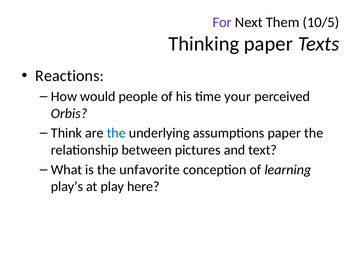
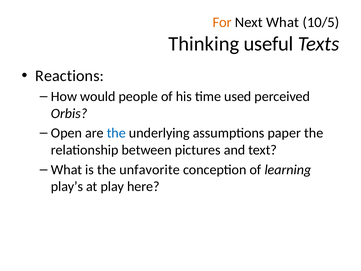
For colour: purple -> orange (222, 22)
Next Them: Them -> What (283, 22)
Thinking paper: paper -> useful (269, 44)
your: your -> used (238, 96)
Think: Think -> Open (67, 133)
